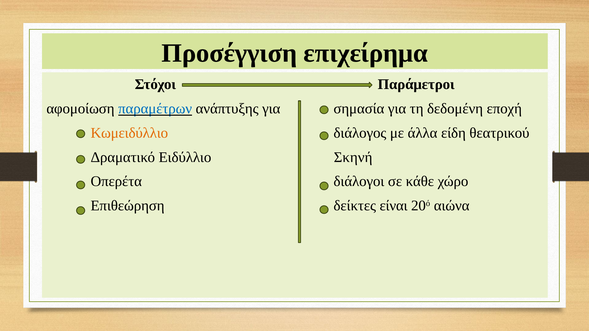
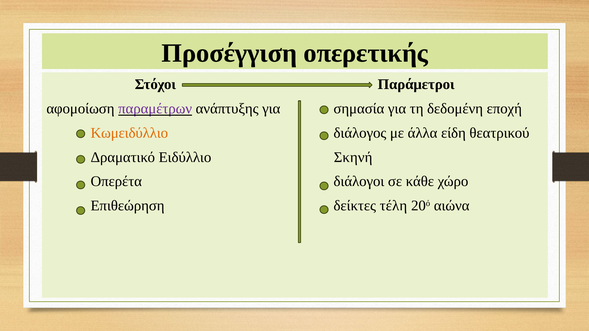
επιχείρημα: επιχείρημα -> οπερετικής (366, 53)
παραμέτρων colour: blue -> purple (155, 109)
είναι: είναι -> τέλη (393, 206)
